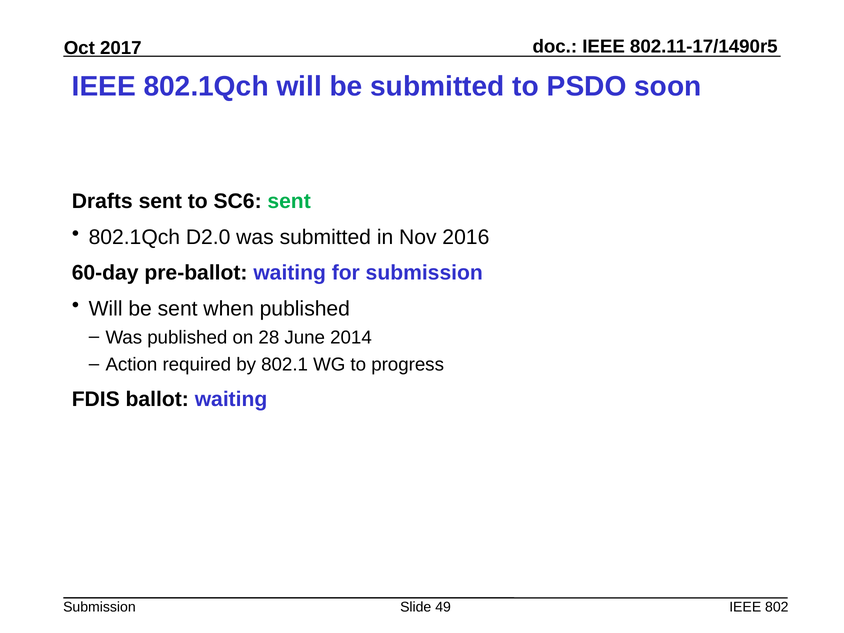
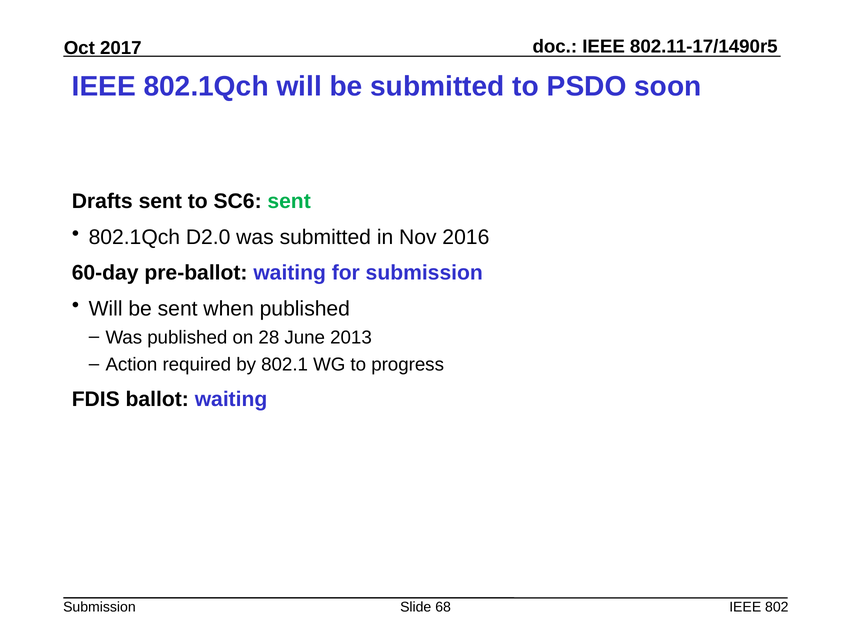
2014: 2014 -> 2013 (351, 337)
49: 49 -> 68 (443, 607)
